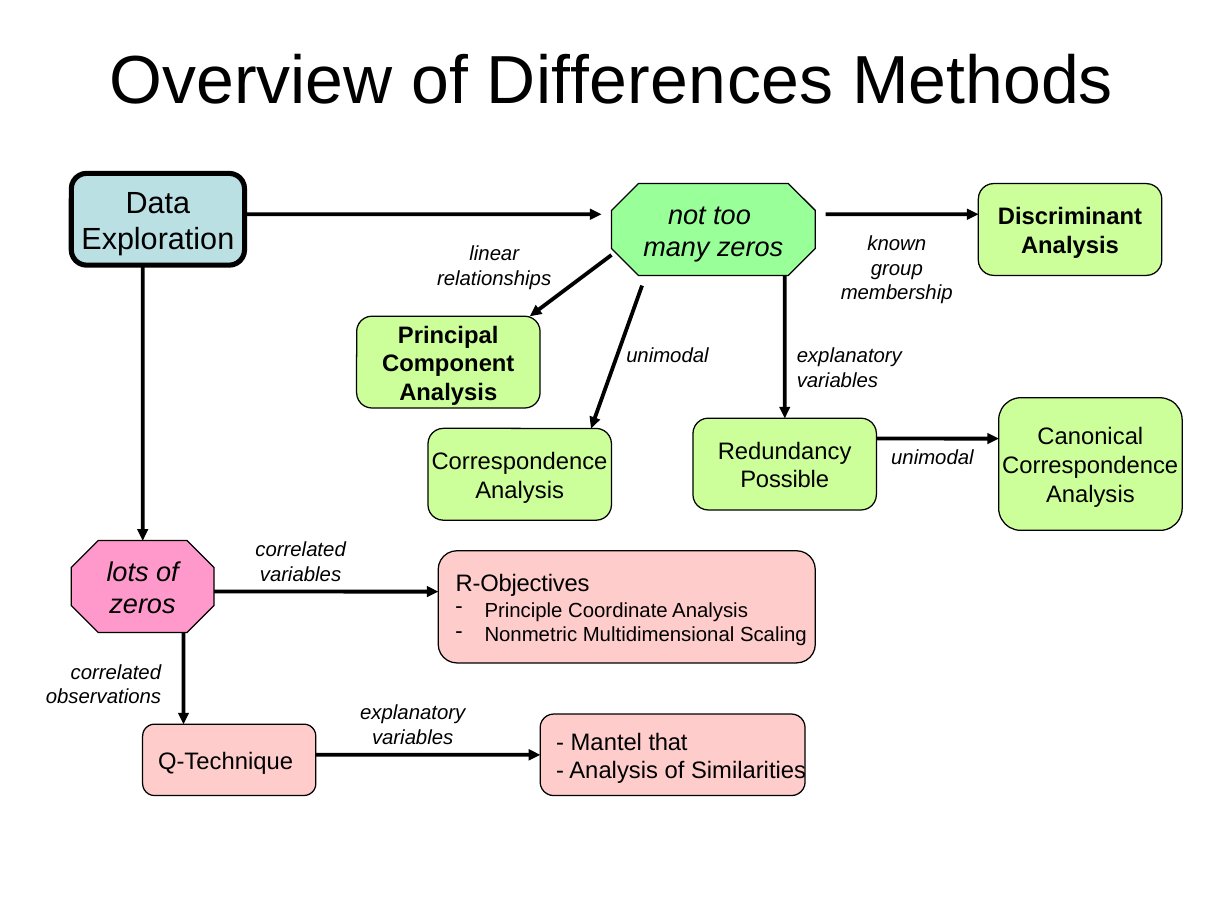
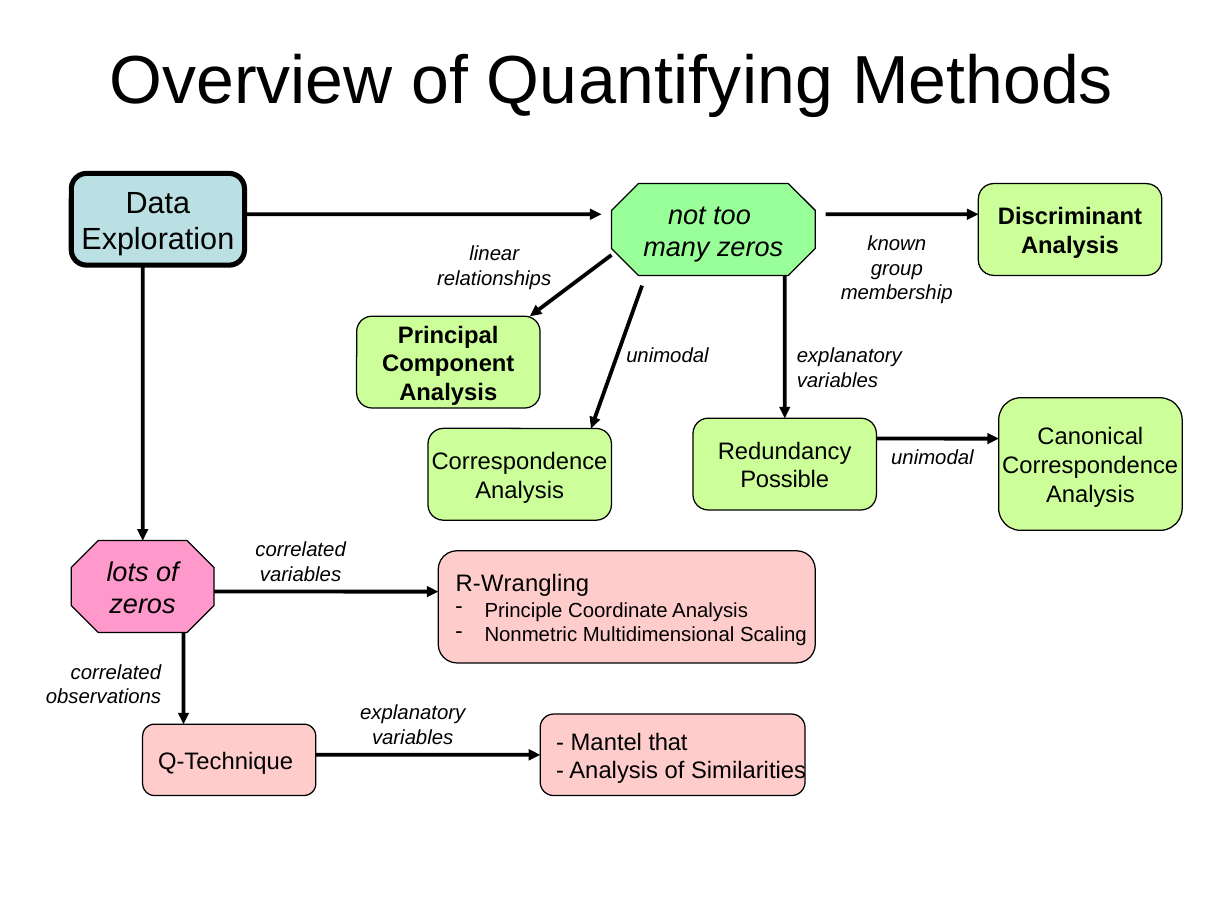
Differences: Differences -> Quantifying (660, 81)
R-Objectives: R-Objectives -> R-Wrangling (522, 584)
